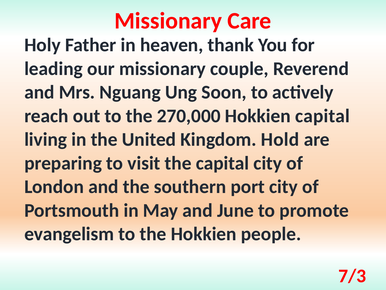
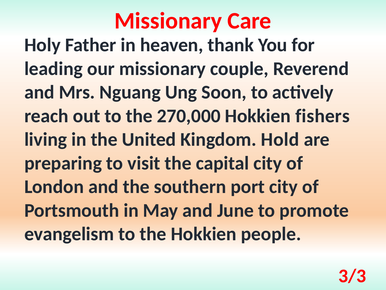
Hokkien capital: capital -> fishers (323, 116)
7/3: 7/3 -> 3/3 (352, 275)
